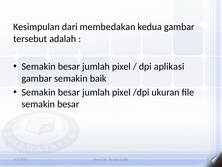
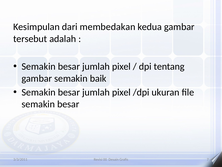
aplikasi: aplikasi -> tentang (169, 66)
